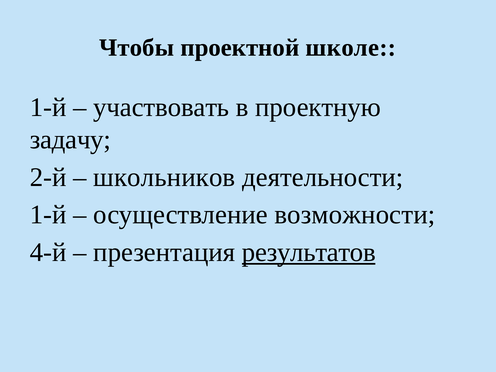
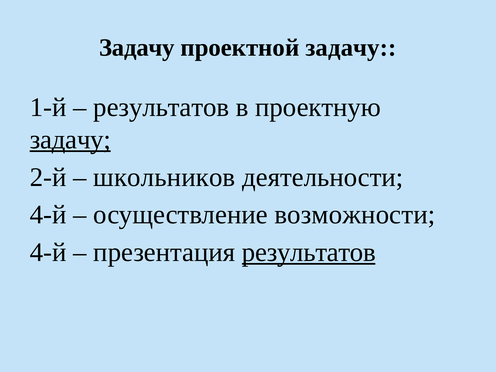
Чтобы: Чтобы -> Задачу (137, 48)
проектной школе: школе -> задачу (351, 48)
участвовать: участвовать -> результатов (161, 107)
задачу underline: none -> present (70, 140)
1-й: 1-й -> 4-й (48, 215)
